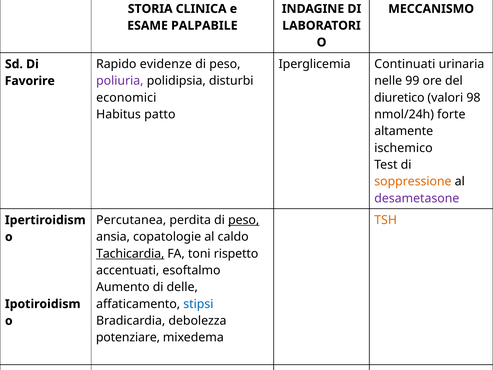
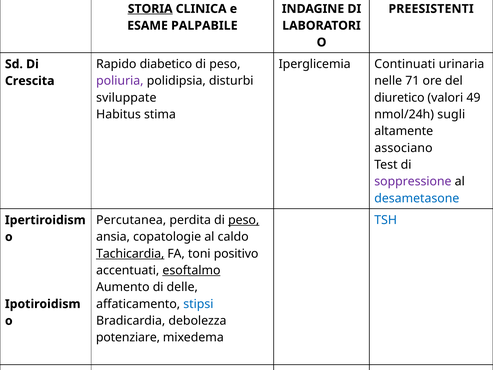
STORIA underline: none -> present (150, 9)
MECCANISMO: MECCANISMO -> PREESISTENTI (431, 9)
evidenze: evidenze -> diabetico (166, 64)
99: 99 -> 71 (412, 81)
Favorire: Favorire -> Crescita (30, 81)
economici: economici -> sviluppate (126, 98)
98: 98 -> 49 (474, 98)
patto: patto -> stima (160, 114)
forte: forte -> sugli (451, 114)
ischemico: ischemico -> associano (403, 148)
soppressione colour: orange -> purple (413, 181)
desametasone colour: purple -> blue (417, 198)
TSH colour: orange -> blue (386, 220)
rispetto: rispetto -> positivo (236, 253)
esoftalmo underline: none -> present (191, 270)
